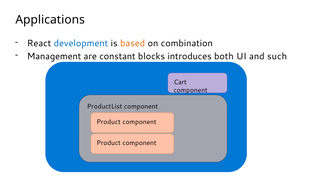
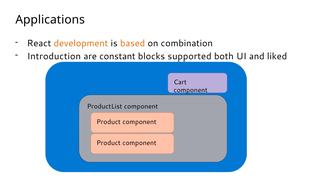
development colour: blue -> orange (81, 43)
Management: Management -> Introduction (54, 56)
introduces: introduces -> supported (190, 56)
such: such -> liked (277, 56)
